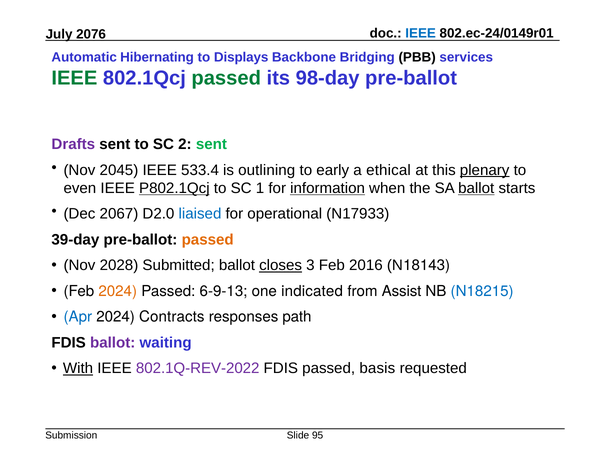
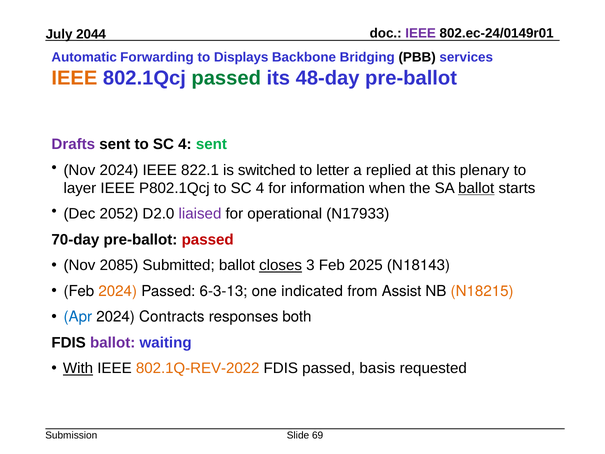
IEEE colour: blue -> purple (421, 33)
2076: 2076 -> 2044 (91, 34)
Hibernating: Hibernating -> Forwarding (157, 57)
IEEE colour: green -> orange (74, 78)
98-day: 98-day -> 48-day (328, 78)
sent to SC 2: 2 -> 4 (185, 144)
Nov 2045: 2045 -> 2024 (119, 170)
533.4: 533.4 -> 822.1 (200, 170)
outlining: outlining -> switched (267, 170)
early: early -> letter (333, 170)
ethical: ethical -> replied (389, 170)
plenary underline: present -> none (485, 170)
even: even -> layer (80, 188)
P802.1Qcj underline: present -> none (174, 188)
1: 1 -> 4 (260, 188)
information underline: present -> none (328, 188)
2067: 2067 -> 2052 (119, 214)
liaised colour: blue -> purple (200, 214)
39-day: 39-day -> 70-day (75, 240)
passed colour: orange -> red (208, 240)
2028: 2028 -> 2085 (119, 265)
2016: 2016 -> 2025 (366, 265)
6-9-13: 6-9-13 -> 6-3-13 (224, 291)
N18215 colour: blue -> orange (482, 291)
path: path -> both (297, 317)
802.1Q-REV-2022 colour: purple -> orange (198, 368)
95: 95 -> 69 (318, 435)
